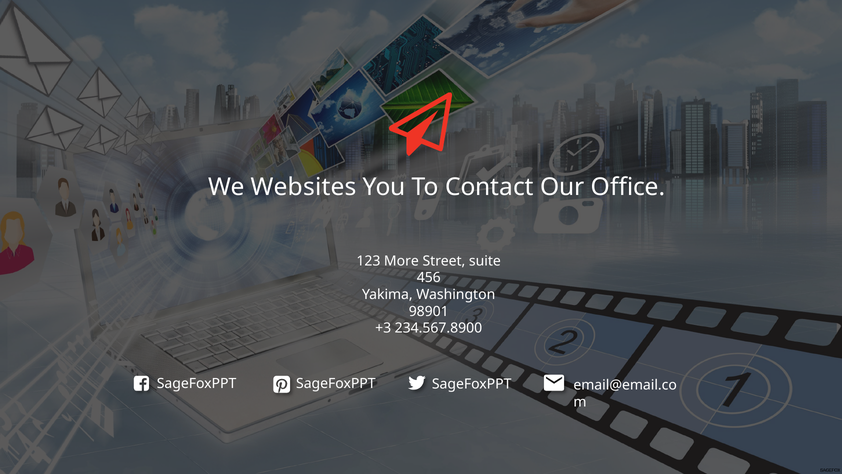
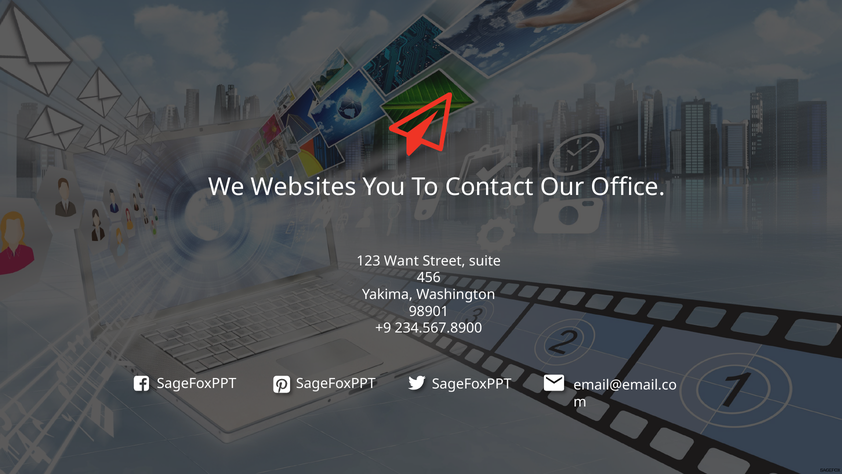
More: More -> Want (401, 261)
+3: +3 -> +9 (383, 328)
